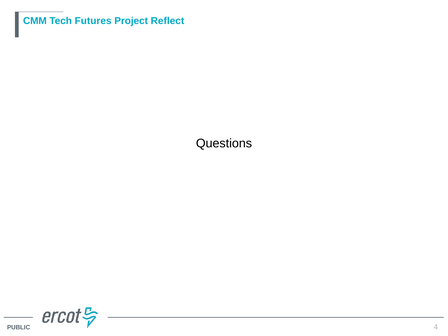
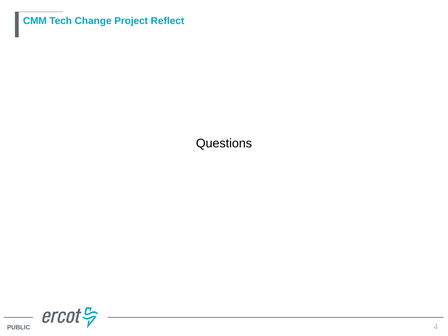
Futures: Futures -> Change (93, 21)
